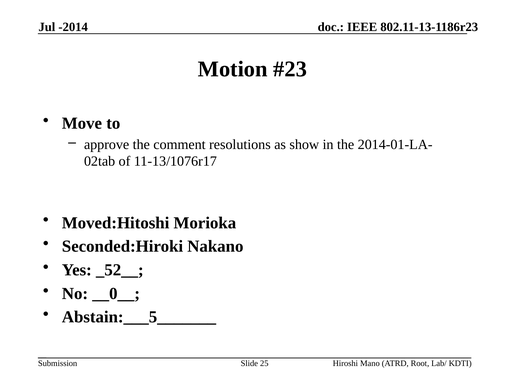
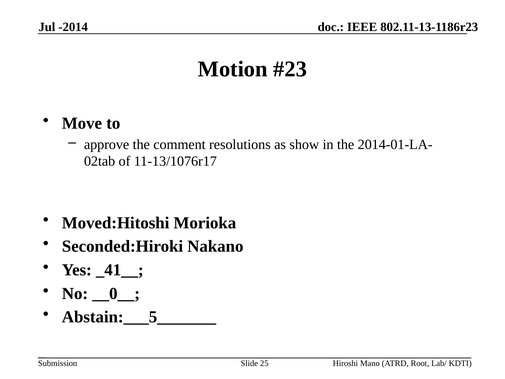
_52__: _52__ -> _41__ (120, 270)
